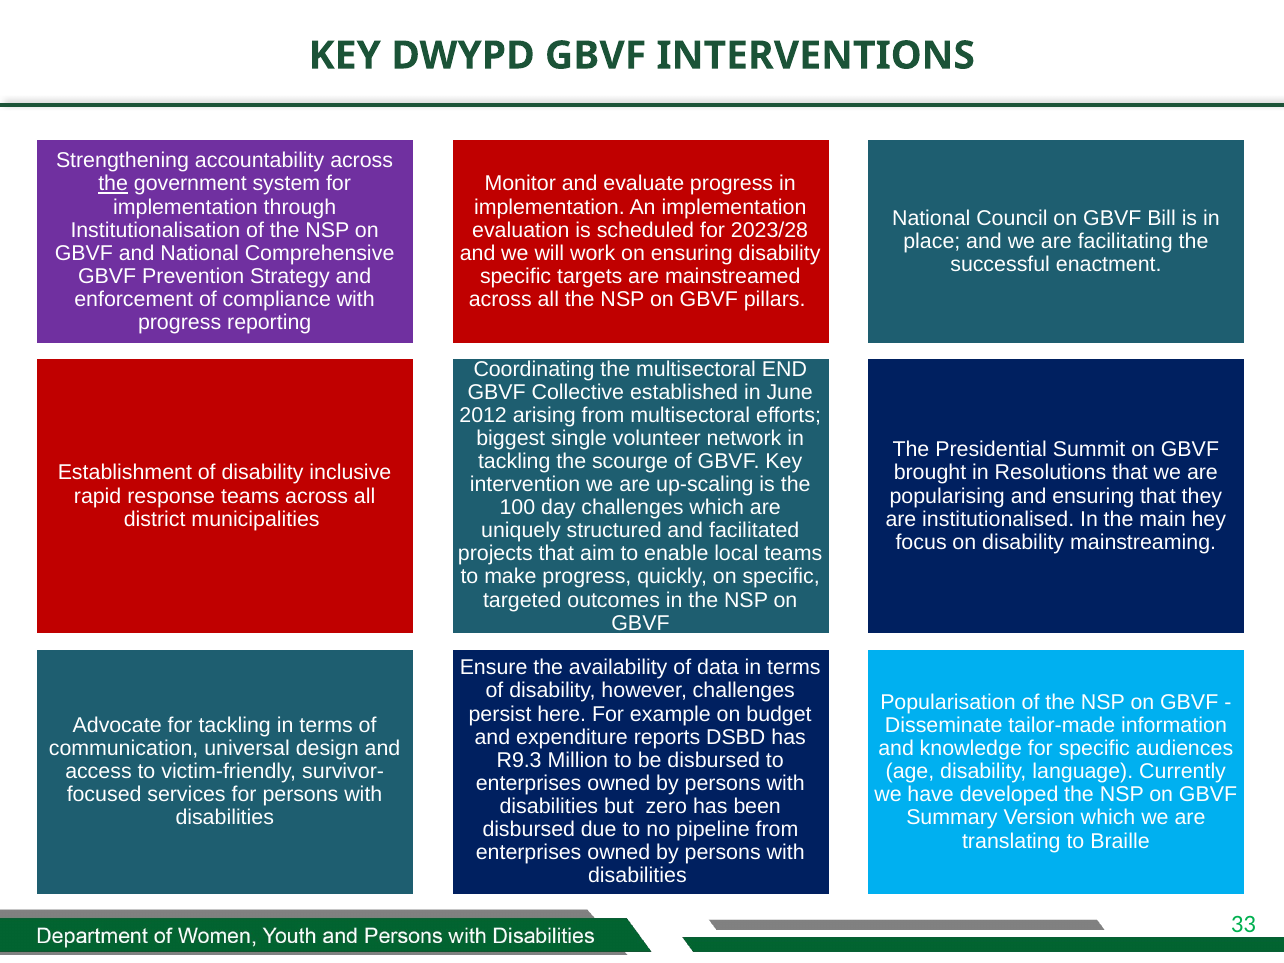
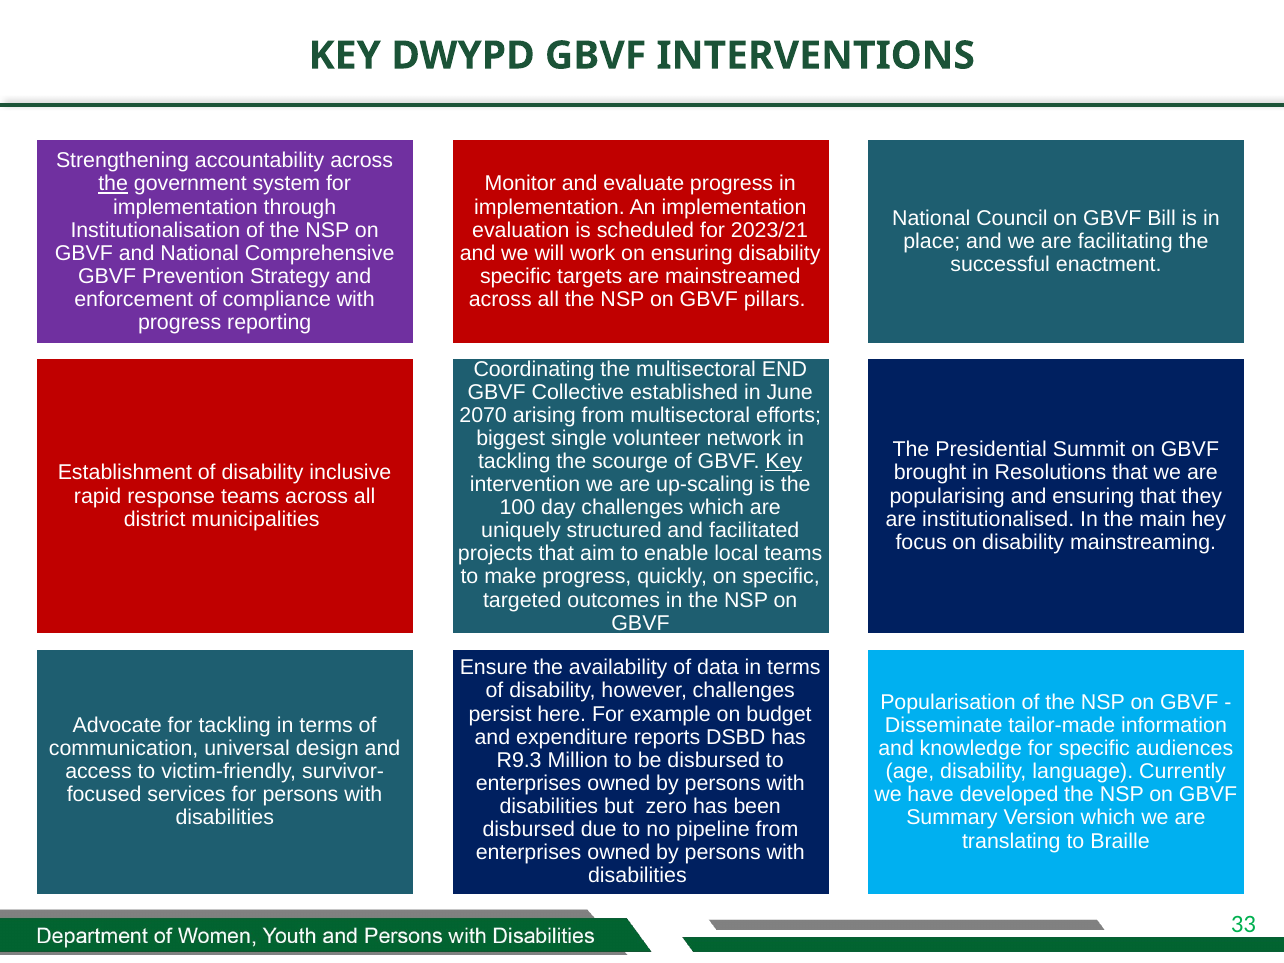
2023/28: 2023/28 -> 2023/21 (770, 230)
2012: 2012 -> 2070 (483, 415)
Key underline: none -> present (784, 461)
